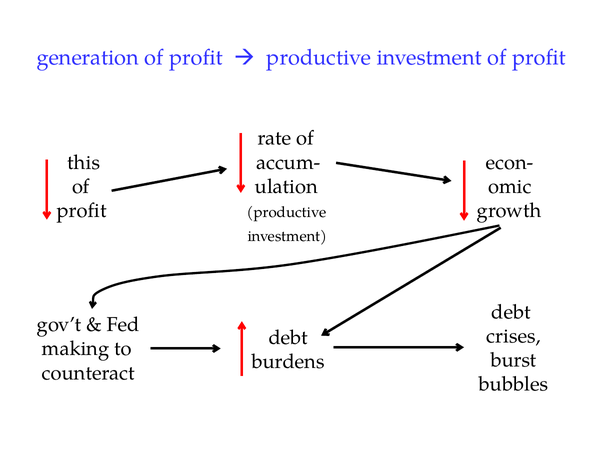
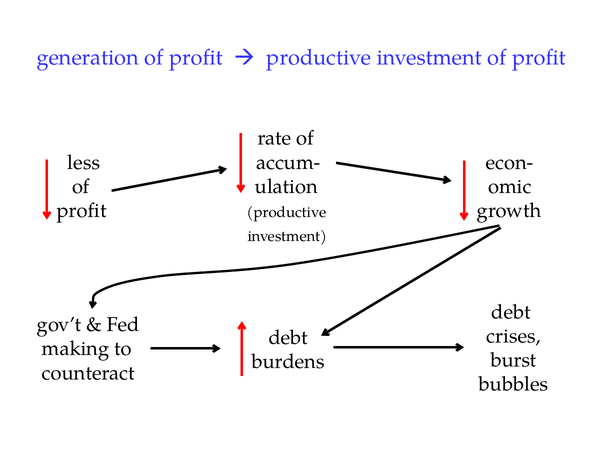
this: this -> less (84, 163)
